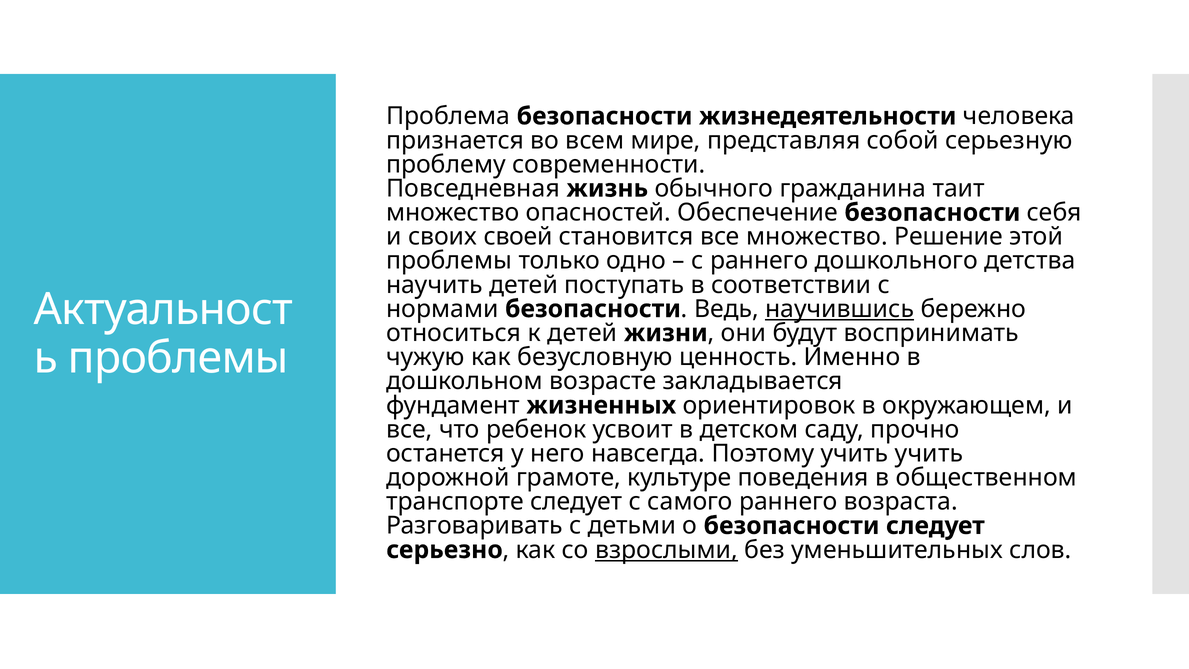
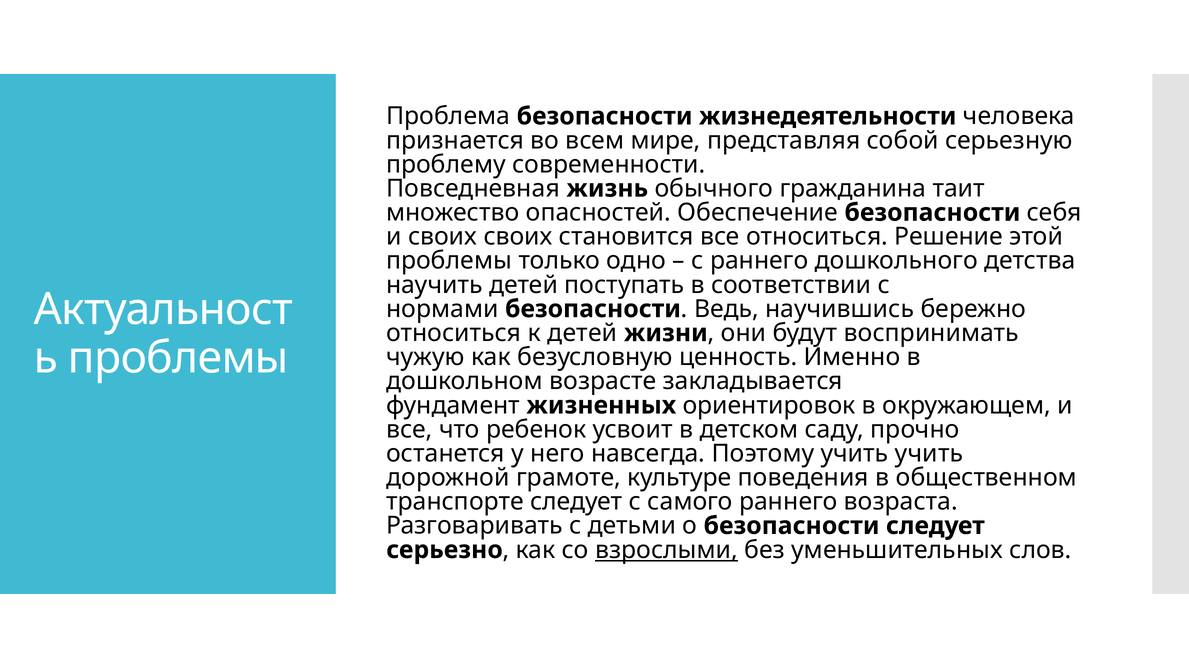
своих своей: своей -> своих (518, 237)
все множество: множество -> относиться (817, 237)
научившись underline: present -> none (840, 309)
